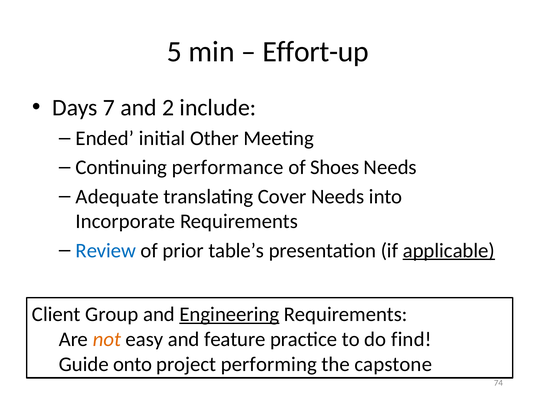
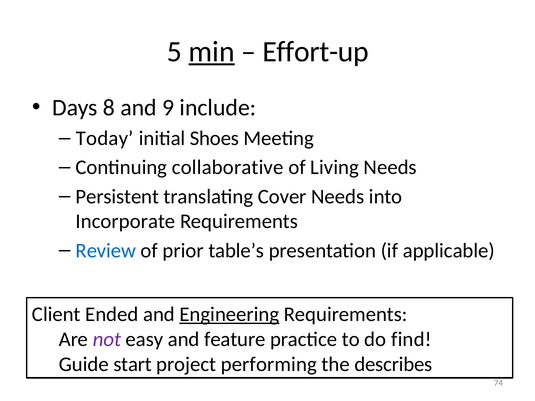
min underline: none -> present (212, 52)
7: 7 -> 8 (109, 108)
2: 2 -> 9 (168, 108)
Ended: Ended -> Today (105, 138)
Other: Other -> Shoes (214, 138)
performance: performance -> collaborative (228, 168)
Shoes: Shoes -> Living (335, 168)
Adequate: Adequate -> Persistent (117, 197)
applicable underline: present -> none (449, 251)
Group: Group -> Ended (112, 314)
not colour: orange -> purple (107, 339)
onto: onto -> start (133, 364)
capstone: capstone -> describes (393, 364)
